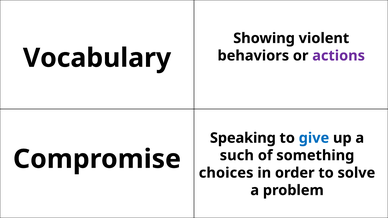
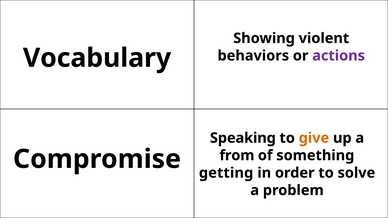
give colour: blue -> orange (314, 138)
such: such -> from (237, 156)
choices: choices -> getting (226, 173)
